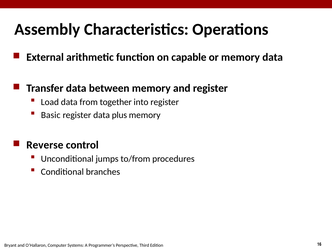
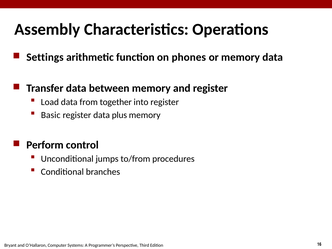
External: External -> Settings (45, 57)
capable: capable -> phones (189, 57)
Reverse: Reverse -> Perform (45, 145)
